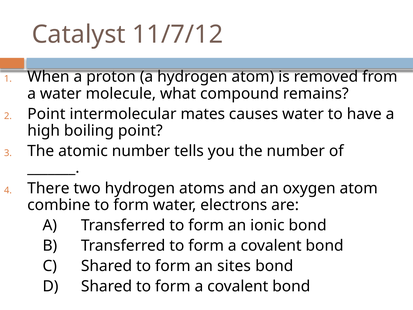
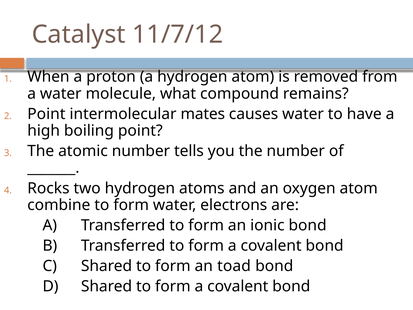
There: There -> Rocks (48, 188)
sites: sites -> toad (234, 266)
